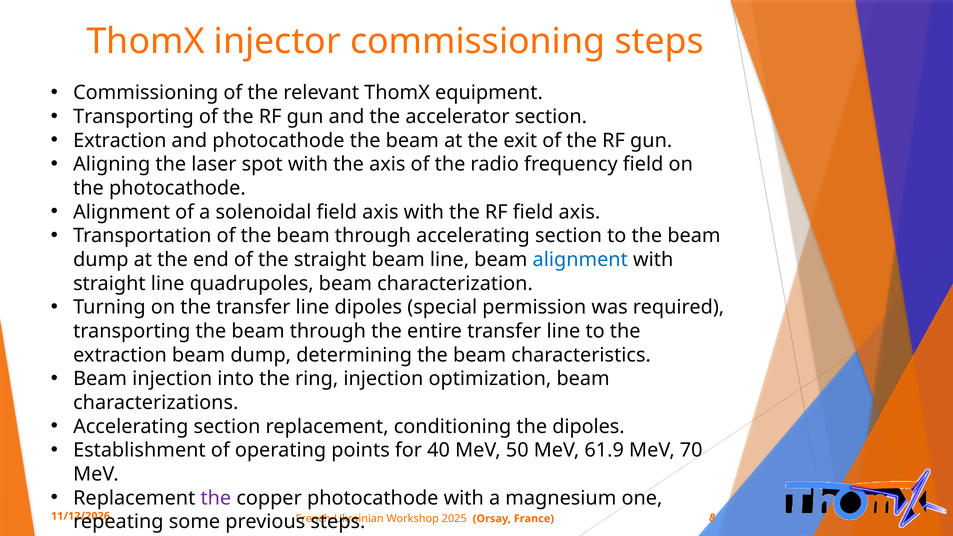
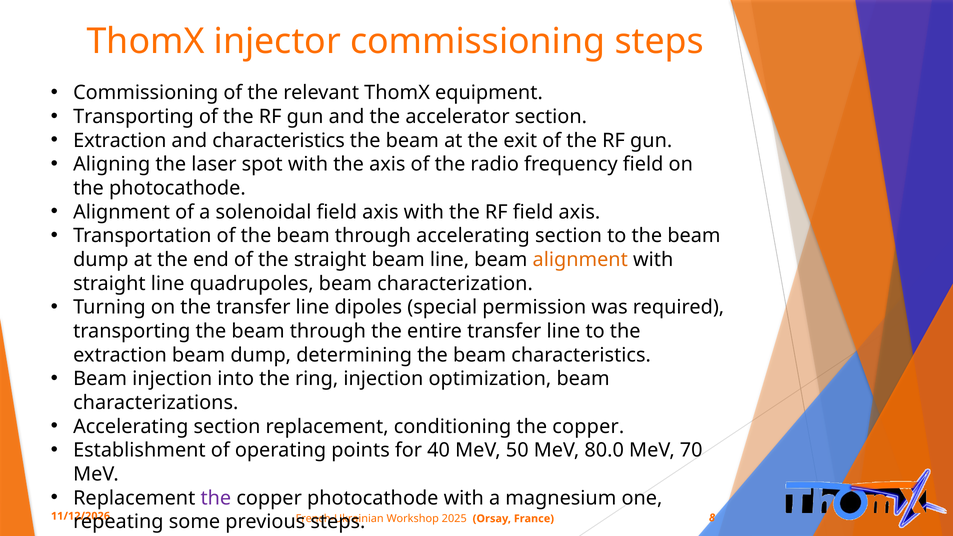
and photocathode: photocathode -> characteristics (279, 141)
alignment colour: blue -> orange (580, 260)
conditioning the dipoles: dipoles -> copper (588, 427)
61.9: 61.9 -> 80.0 (604, 450)
